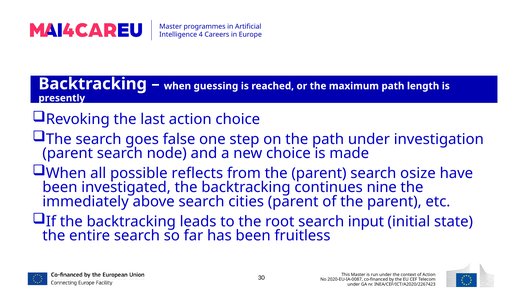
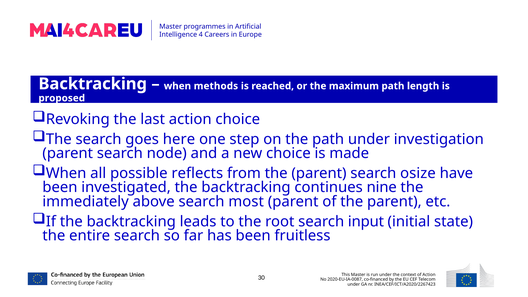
guessing: guessing -> methods (216, 86)
presently: presently -> proposed (62, 98)
false: false -> here (179, 139)
cities: cities -> most (246, 202)
